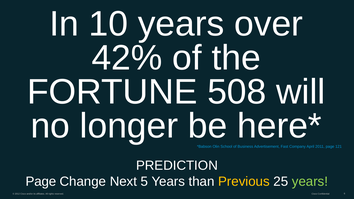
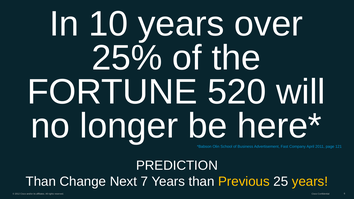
42%: 42% -> 25% (127, 58)
508: 508 -> 520 (237, 92)
Page: Page -> Than (41, 182)
5: 5 -> 7 (144, 182)
years colour: light green -> yellow (310, 182)
